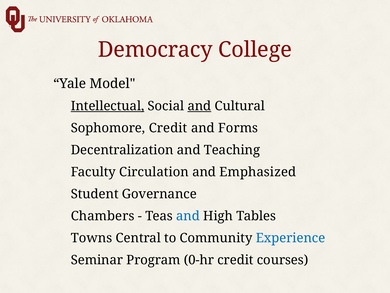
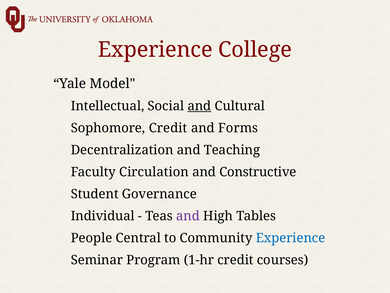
Democracy: Democracy -> Experience (155, 50)
Intellectual underline: present -> none (108, 106)
Emphasized: Emphasized -> Constructive (258, 172)
Chambers: Chambers -> Individual (103, 216)
and colour: blue -> purple (188, 216)
Towns: Towns -> People (92, 238)
0-hr: 0-hr -> 1-hr (199, 260)
